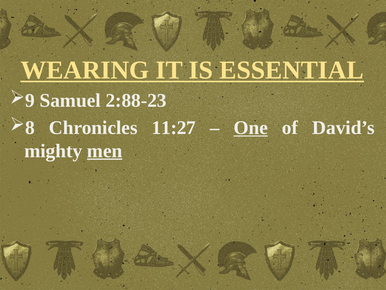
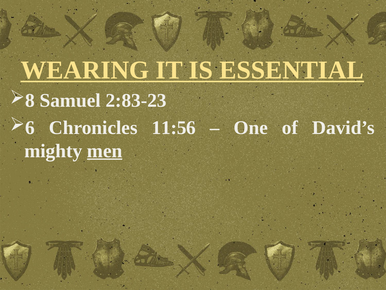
9: 9 -> 8 (30, 100)
2:88-23: 2:88-23 -> 2:83-23 (136, 100)
8: 8 -> 6 (30, 127)
11:27: 11:27 -> 11:56 (174, 127)
One underline: present -> none (251, 127)
